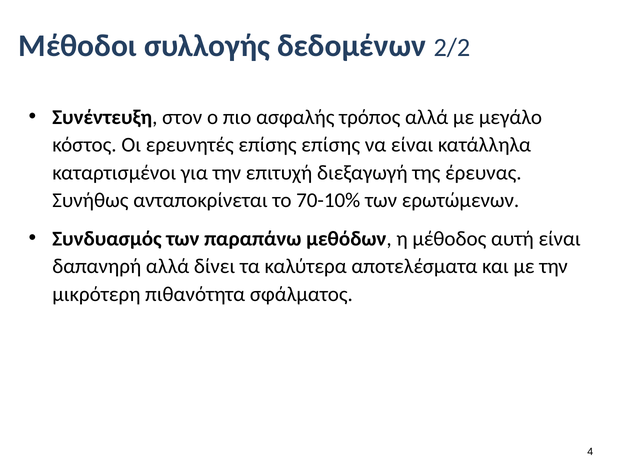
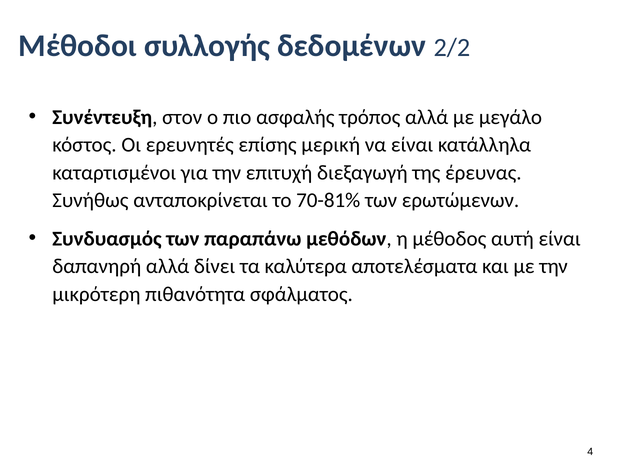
επίσης επίσης: επίσης -> μερική (331, 145)
70-10%: 70-10% -> 70-81% (328, 200)
